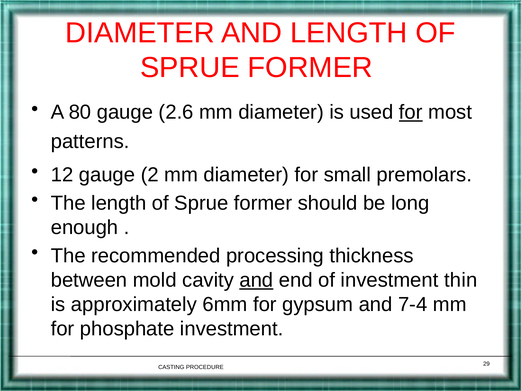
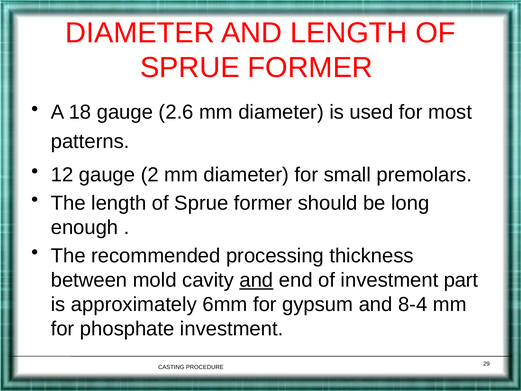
80: 80 -> 18 (80, 112)
for underline: present -> none (411, 112)
thin: thin -> part (461, 280)
7-4: 7-4 -> 8-4 (413, 304)
